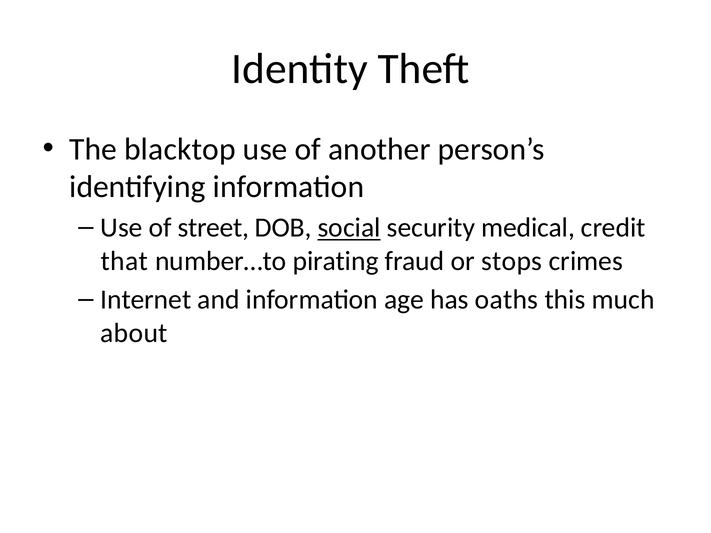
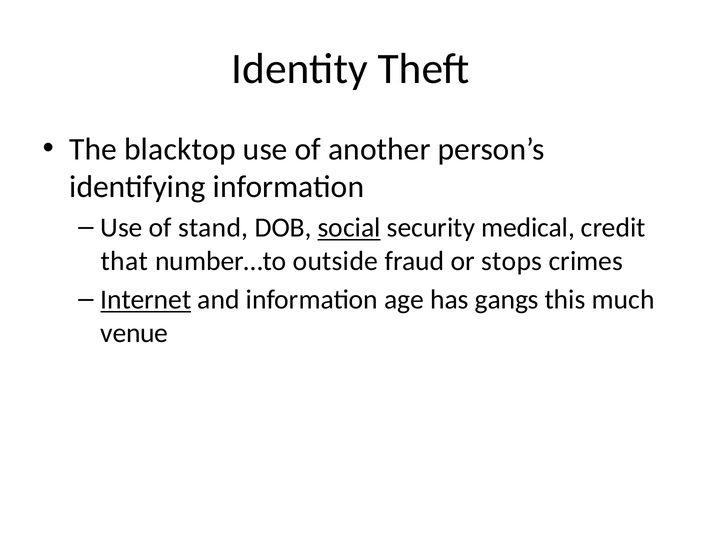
street: street -> stand (213, 228)
pirating: pirating -> outside (335, 261)
Internet underline: none -> present (146, 300)
oaths: oaths -> gangs (507, 300)
about: about -> venue (134, 333)
